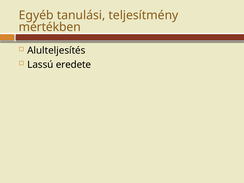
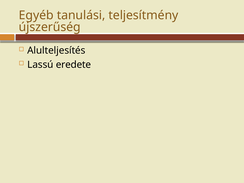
mértékben: mértékben -> újszerűség (50, 27)
